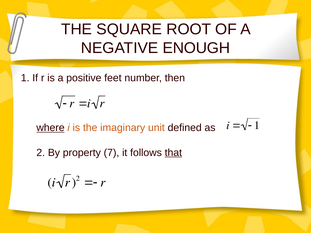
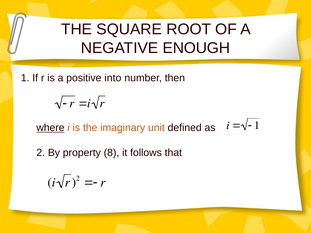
feet: feet -> into (113, 78)
7: 7 -> 8 (111, 153)
that underline: present -> none (173, 153)
